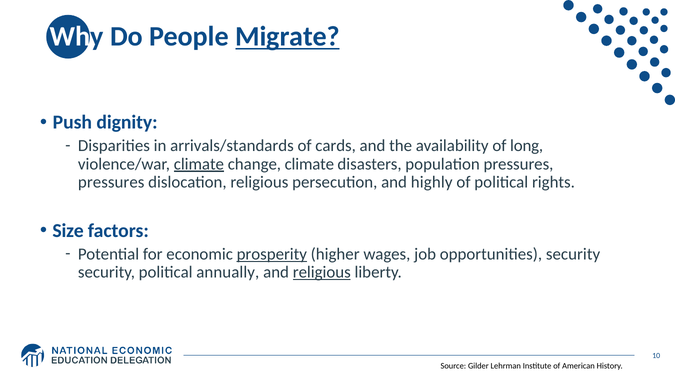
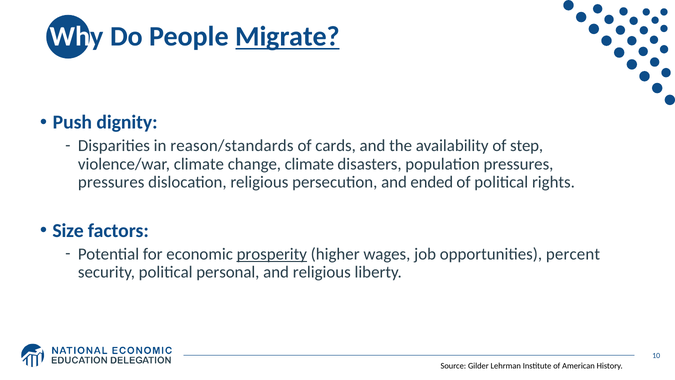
arrivals/standards: arrivals/standards -> reason/standards (232, 146)
long: long -> step (527, 146)
climate underline: present -> none (199, 164)
highly: highly -> ended (432, 182)
opportunities security: security -> percent (573, 254)
annually: annually -> personal (228, 272)
religious underline: present -> none (322, 272)
